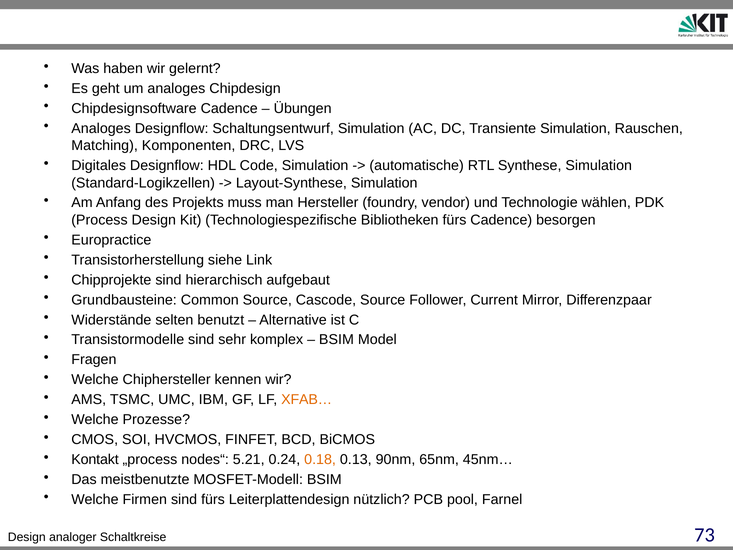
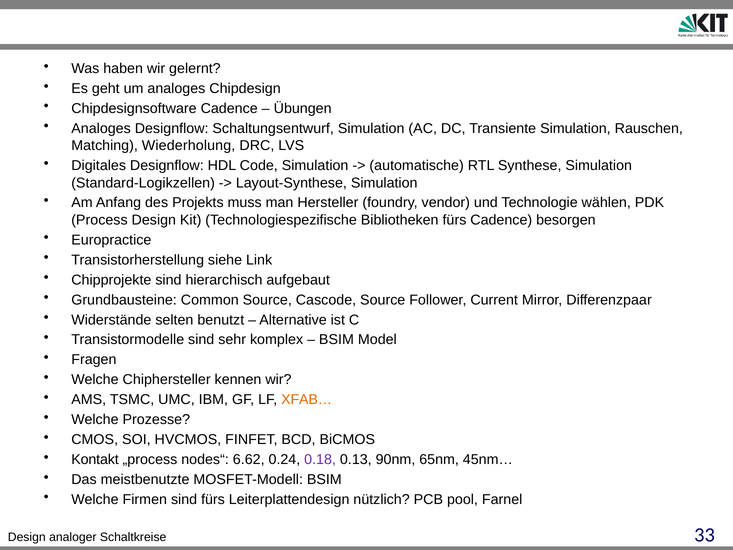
Komponenten: Komponenten -> Wiederholung (189, 146)
5.21: 5.21 -> 6.62 (249, 459)
0.18 colour: orange -> purple (320, 459)
73: 73 -> 33 (705, 535)
